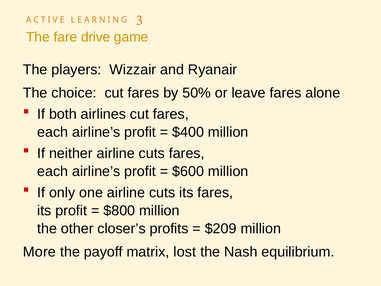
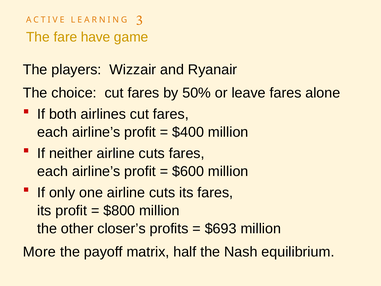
drive: drive -> have (96, 37)
$209: $209 -> $693 (221, 228)
lost: lost -> half (185, 252)
